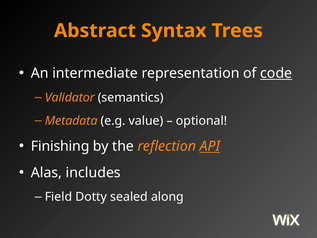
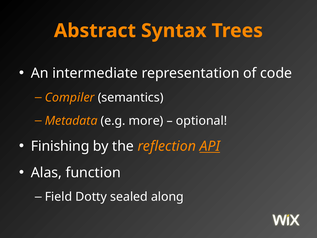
code underline: present -> none (276, 73)
Validator: Validator -> Compiler (70, 97)
value: value -> more (146, 121)
includes: includes -> function (93, 173)
